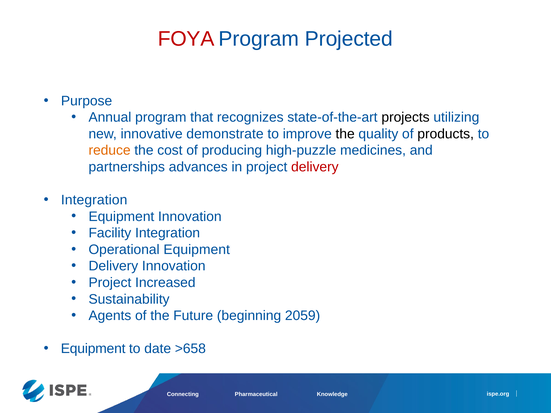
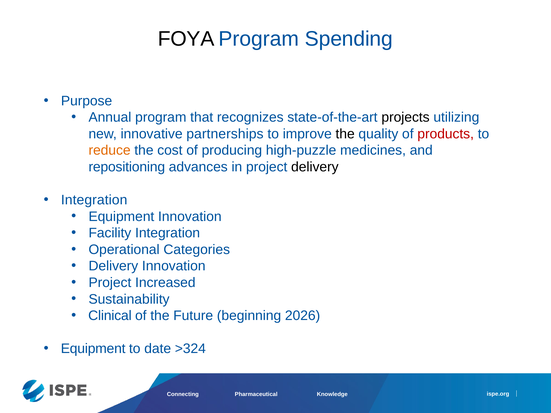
FOYA colour: red -> black (186, 39)
Projected: Projected -> Spending (349, 39)
demonstrate: demonstrate -> partnerships (225, 134)
products colour: black -> red (446, 134)
partnerships: partnerships -> repositioning (127, 167)
delivery colour: red -> black (315, 167)
Operational Equipment: Equipment -> Categories (197, 250)
Agents: Agents -> Clinical (110, 316)
2059: 2059 -> 2026 (303, 316)
>658: >658 -> >324 (190, 349)
